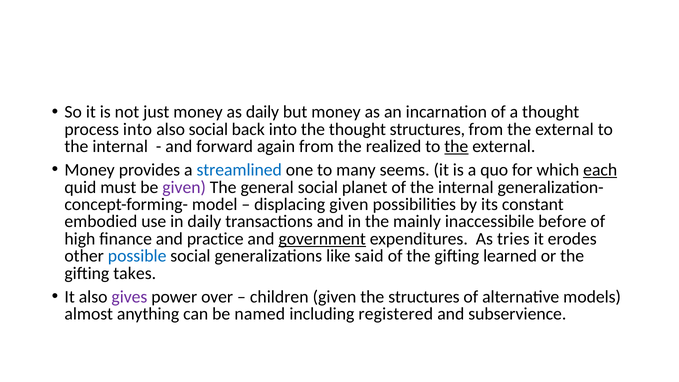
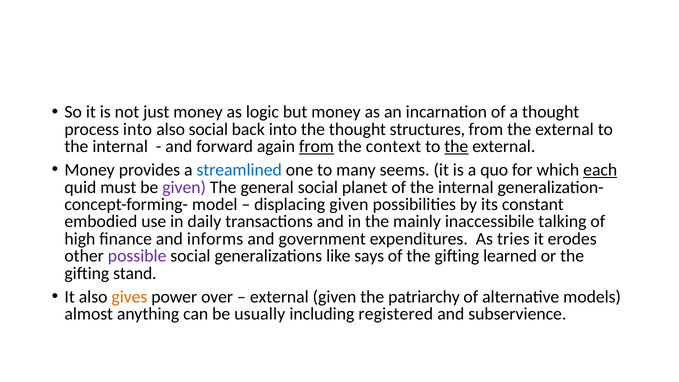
as daily: daily -> logic (262, 112)
from underline: none -> present (316, 146)
realized: realized -> context (393, 146)
before: before -> talking (562, 222)
practice: practice -> informs (215, 239)
government underline: present -> none (322, 239)
possible colour: blue -> purple (137, 256)
said: said -> says (369, 256)
takes: takes -> stand (135, 273)
gives colour: purple -> orange (129, 297)
children: children -> external (279, 297)
the structures: structures -> patriarchy (424, 297)
named: named -> usually (260, 314)
